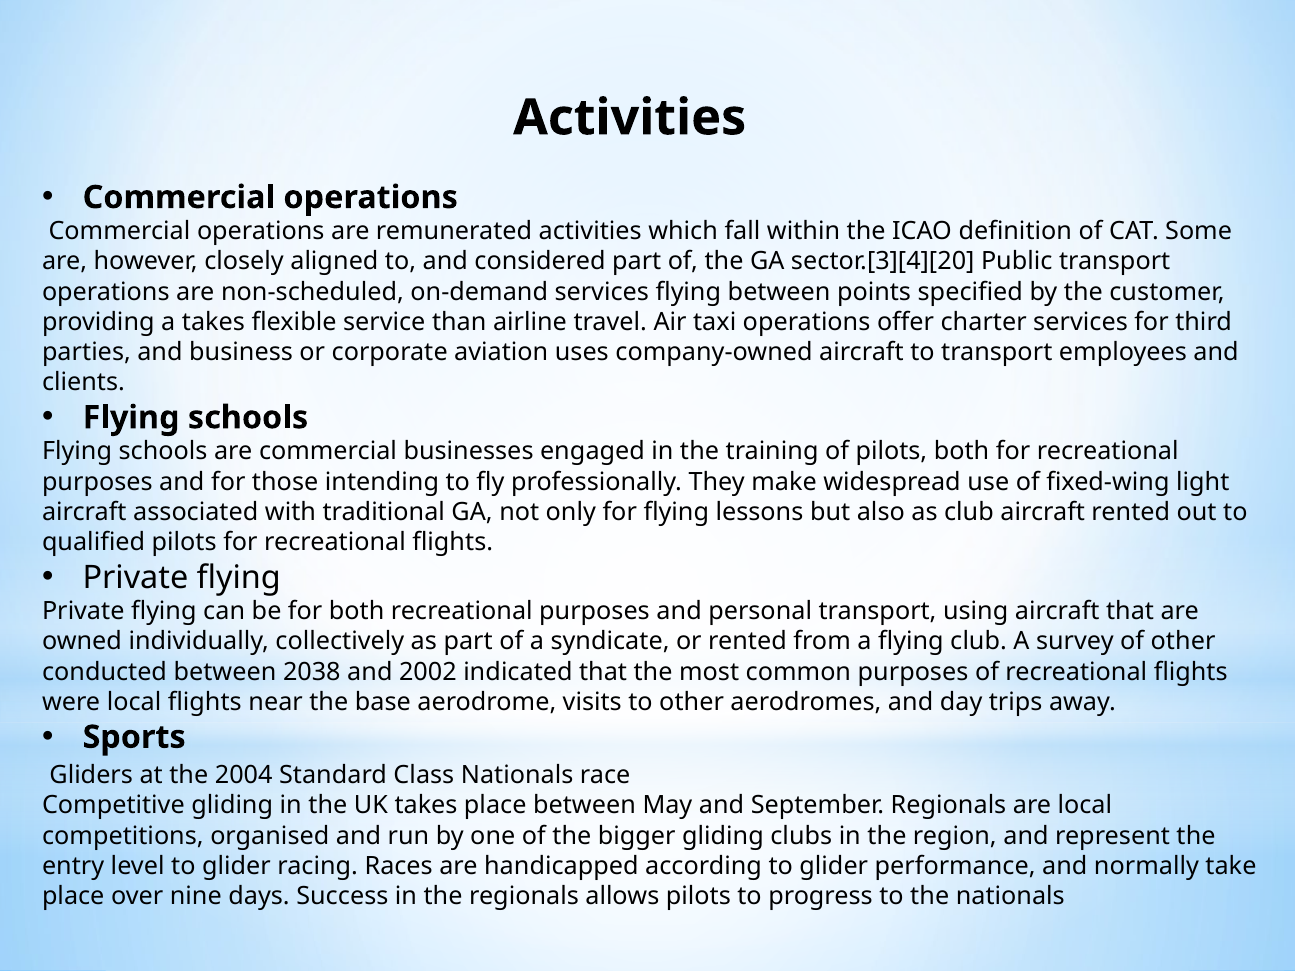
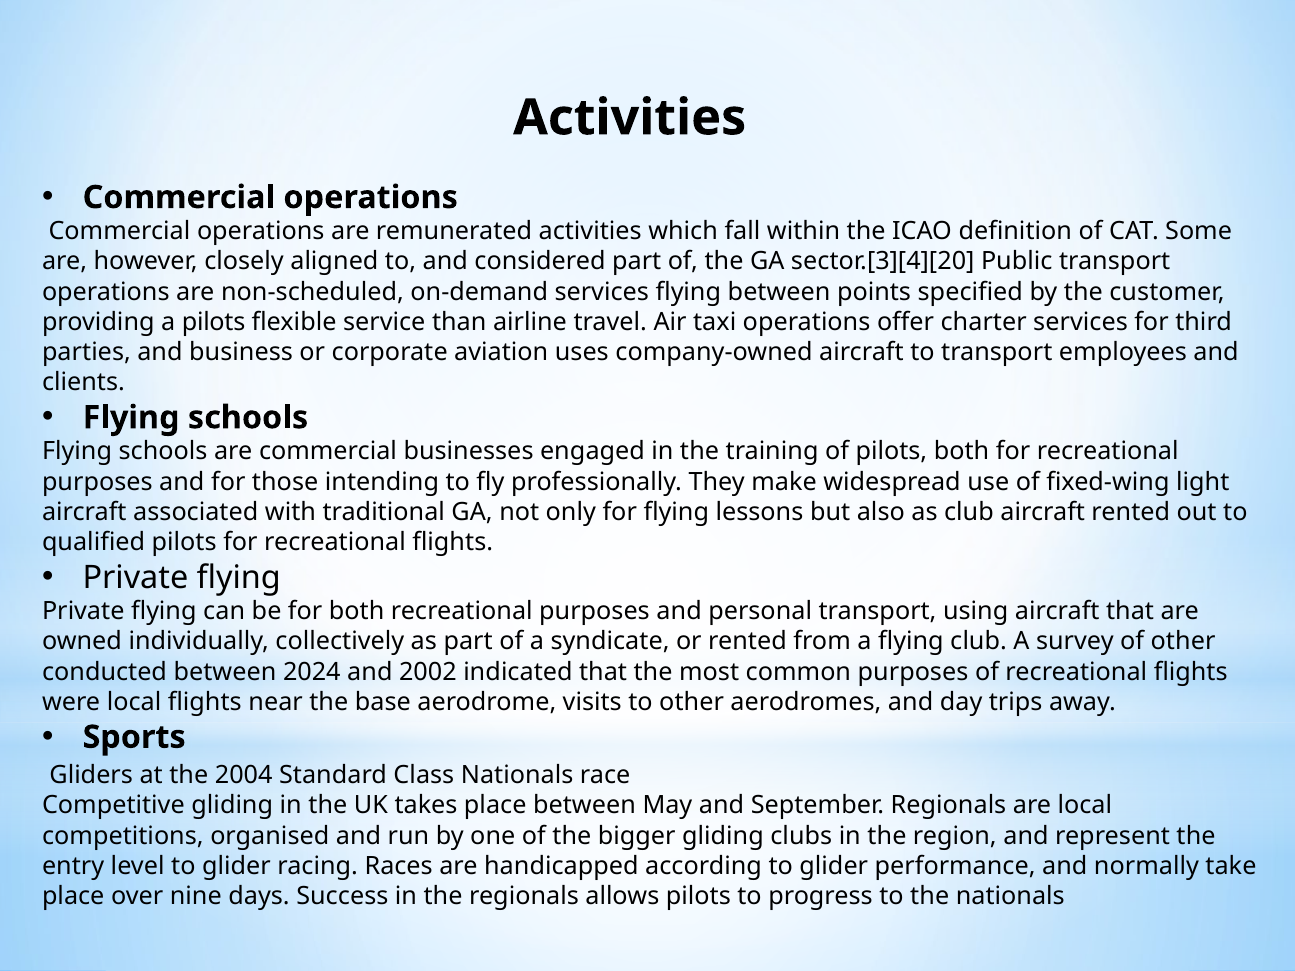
a takes: takes -> pilots (214, 322)
2038: 2038 -> 2024 (312, 672)
